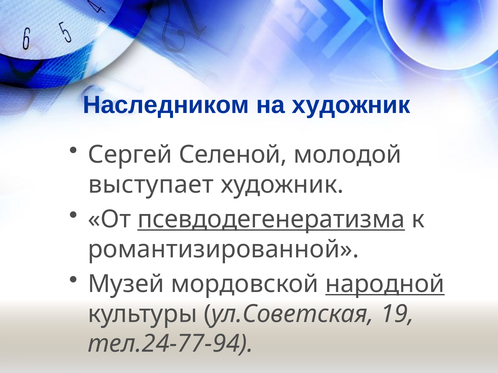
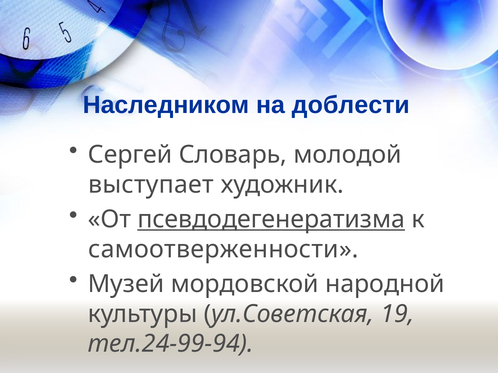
на художник: художник -> доблести (351, 105)
Селеной: Селеной -> Словарь (233, 155)
романтизированной: романтизированной -> самоотверженности (223, 250)
народной underline: present -> none (385, 284)
тел.24-77-94: тел.24-77-94 -> тел.24-99-94 (171, 344)
